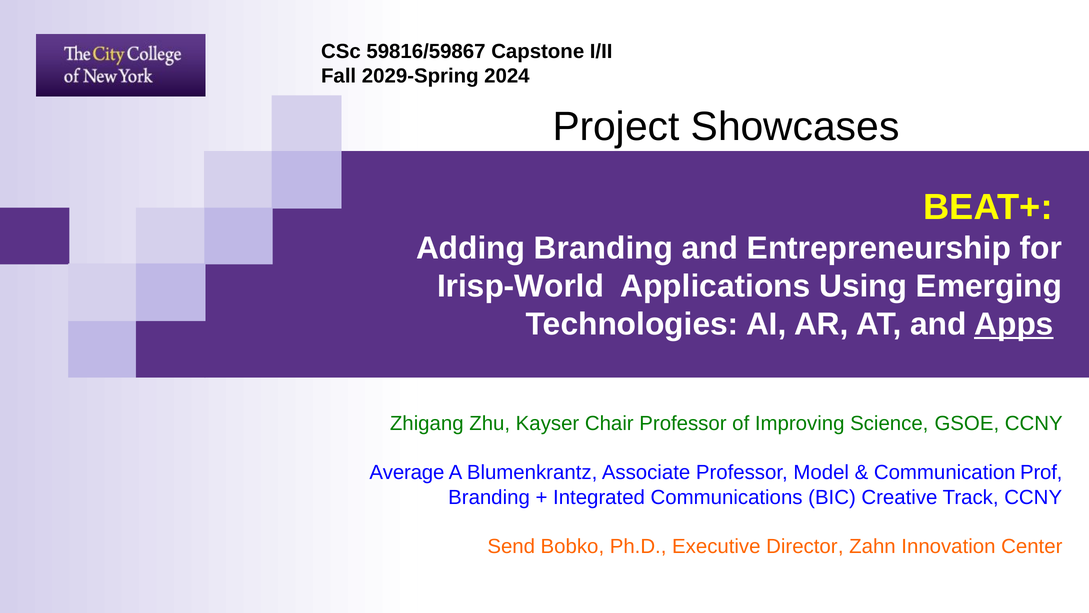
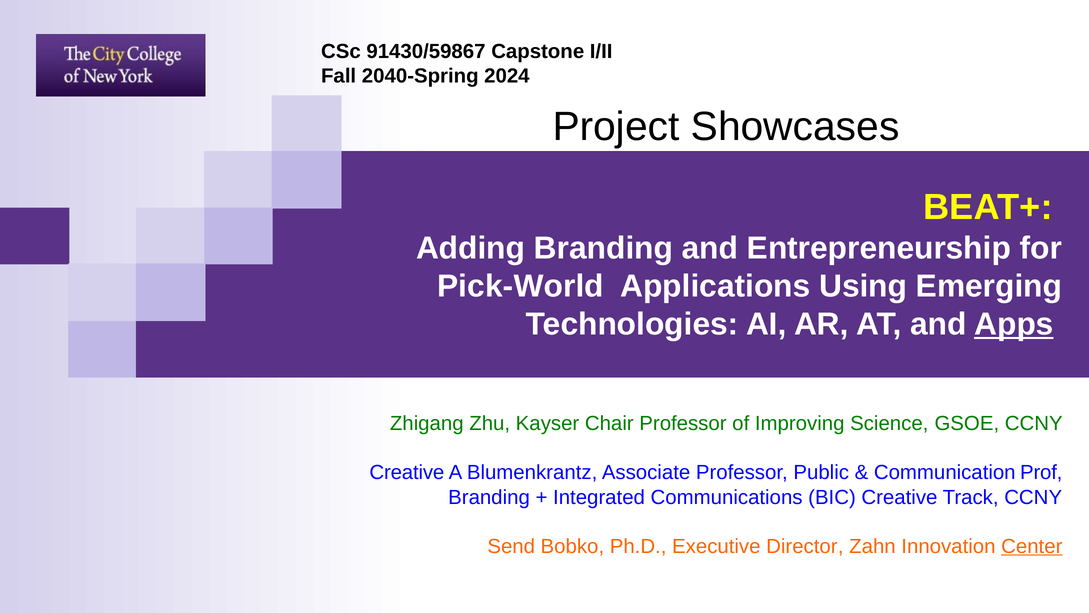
59816/59867: 59816/59867 -> 91430/59867 (426, 52)
2029-Spring: 2029-Spring -> 2040-Spring (420, 76)
Irisp-World: Irisp-World -> Pick-World (521, 286)
Average: Average -> Creative (407, 472)
Model: Model -> Public (821, 472)
Center underline: none -> present (1032, 546)
